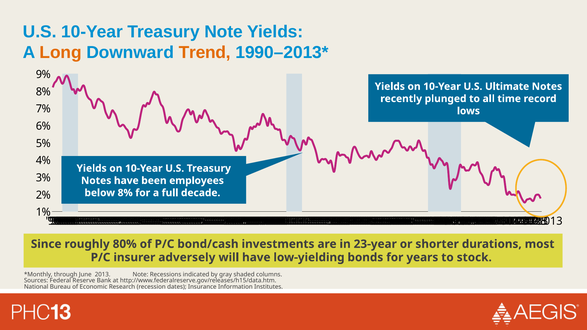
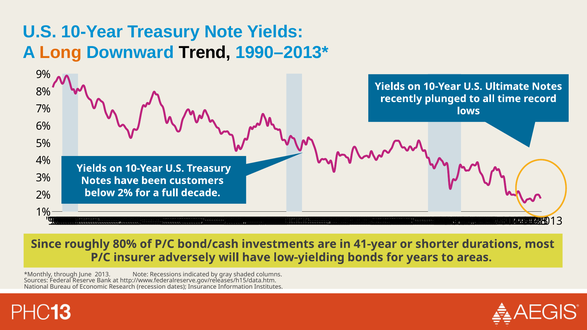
Trend colour: orange -> black (205, 53)
employees: employees -> customers (196, 181)
below 8%: 8% -> 2% (125, 193)
23-year: 23-year -> 41-year (375, 244)
stock: stock -> areas (474, 258)
